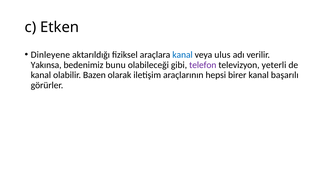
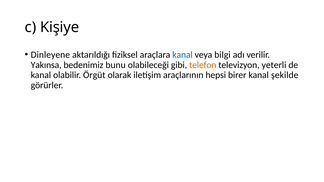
Etken: Etken -> Kişiye (60, 27)
ulus: ulus -> bilgi (222, 55)
telefon colour: purple -> orange (203, 65)
Bazen: Bazen -> Örgüt (94, 75)
başarılı: başarılı -> şekilde (285, 75)
